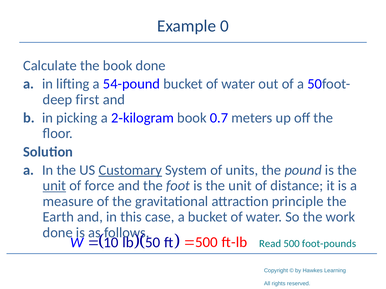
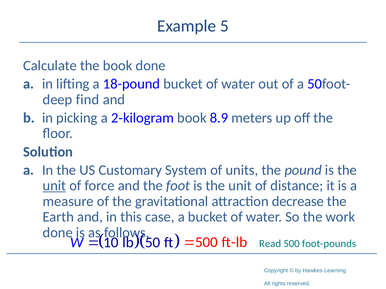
0: 0 -> 5 (224, 26)
54-pound: 54-pound -> 18-pound (132, 84)
first: first -> find (87, 100)
0.7: 0.7 -> 8.9 (219, 118)
Customary underline: present -> none (130, 170)
principle: principle -> decrease (298, 202)
